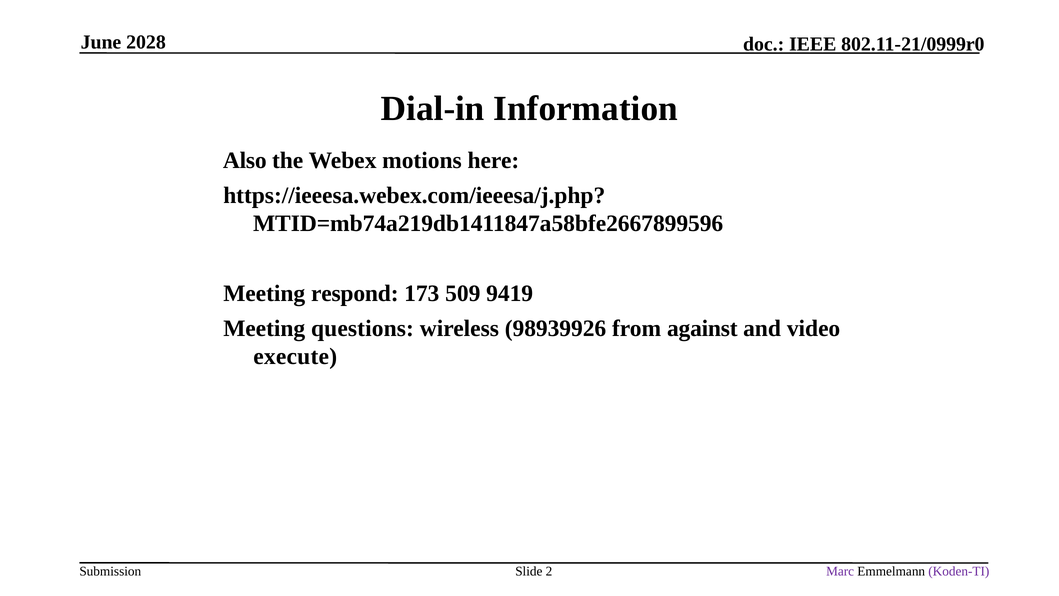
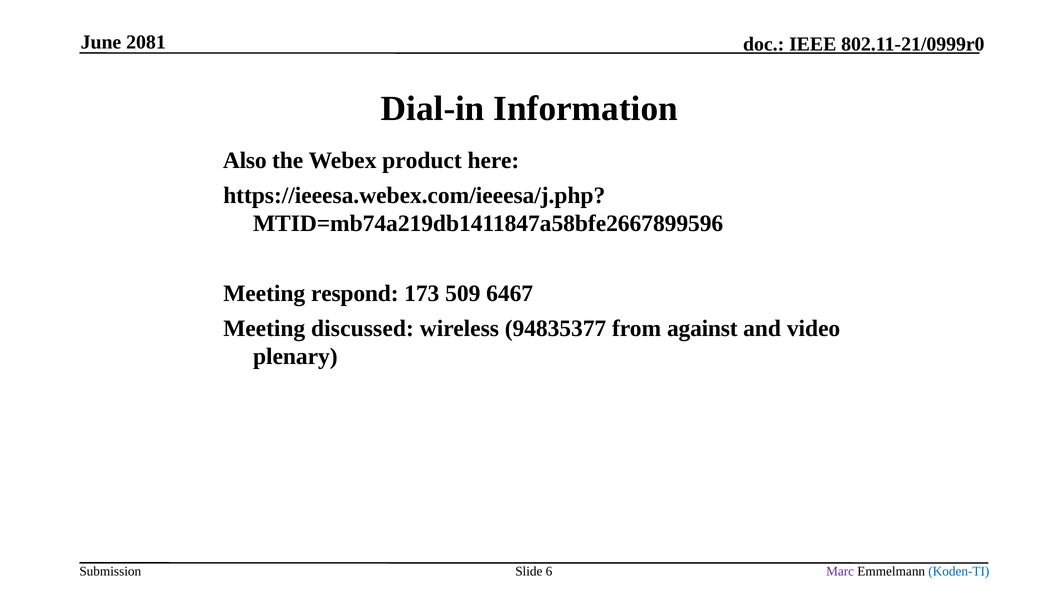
2028: 2028 -> 2081 (146, 42)
motions: motions -> product (422, 160)
9419: 9419 -> 6467 (510, 293)
questions: questions -> discussed (362, 328)
98939926: 98939926 -> 94835377 (556, 328)
execute: execute -> plenary (295, 356)
2: 2 -> 6 (549, 571)
Koden-TI colour: purple -> blue (959, 571)
